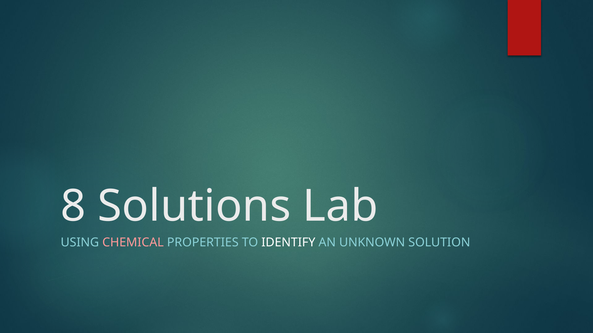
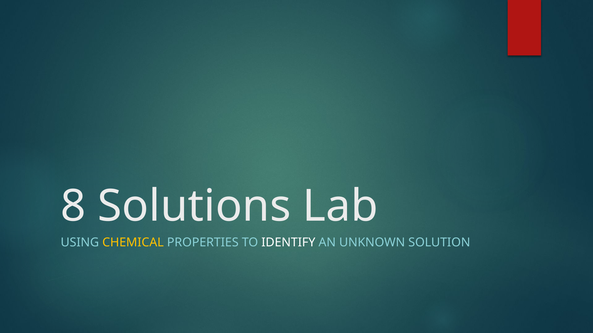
CHEMICAL colour: pink -> yellow (133, 243)
